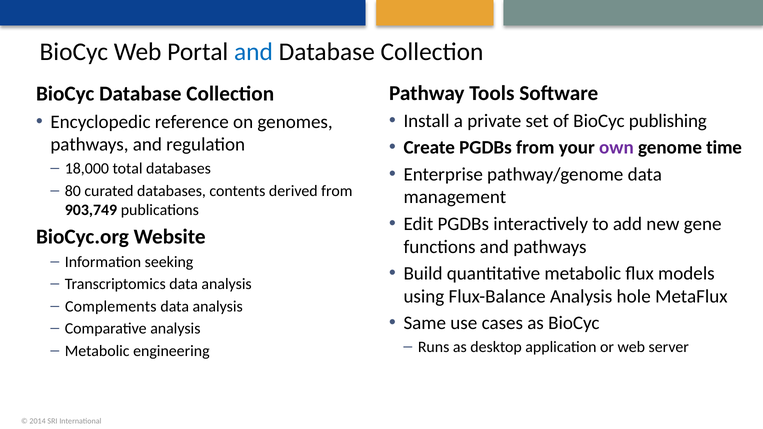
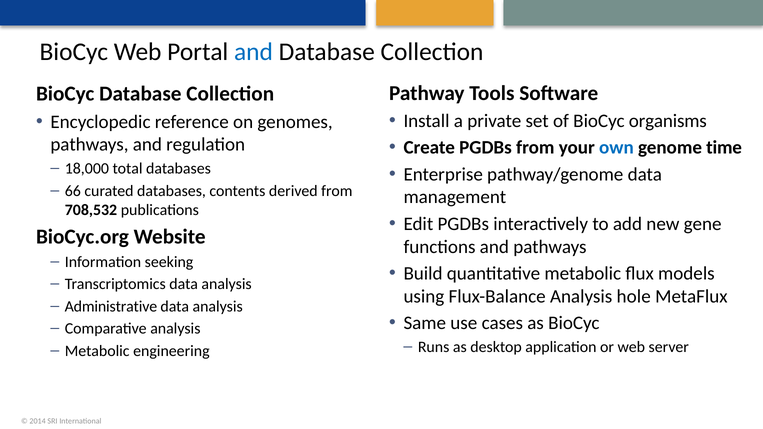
publishing: publishing -> organisms (668, 121)
own colour: purple -> blue (616, 148)
80: 80 -> 66 (73, 191)
903,749: 903,749 -> 708,532 (91, 210)
Complements: Complements -> Administrative (111, 306)
